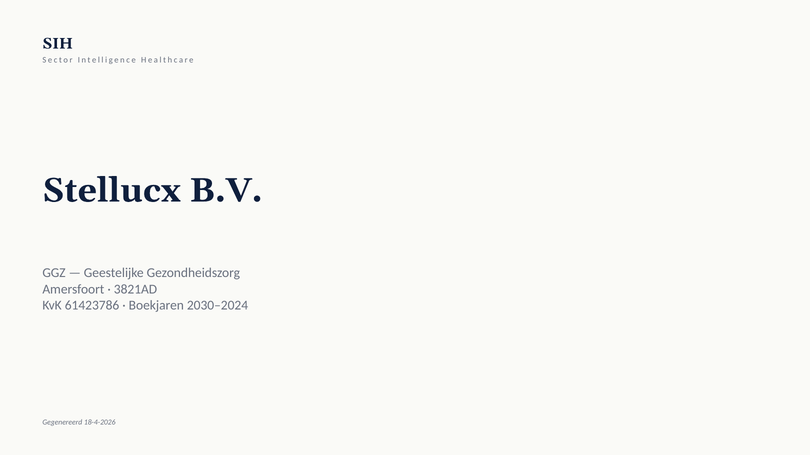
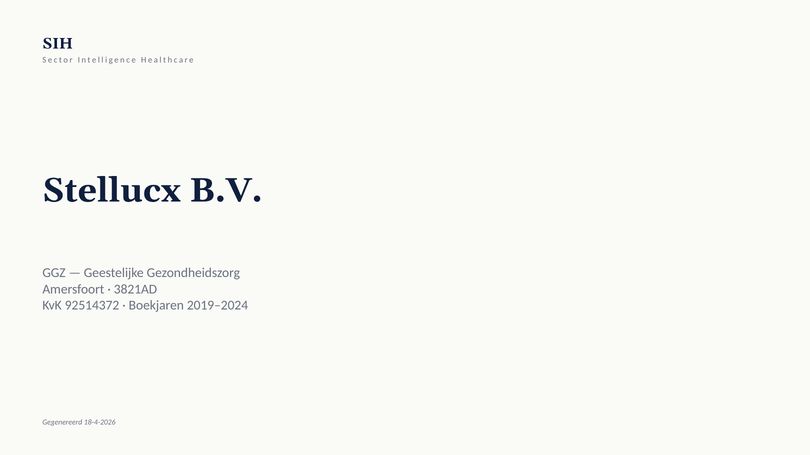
61423786: 61423786 -> 92514372 (92, 306)
2030–2024: 2030–2024 -> 2019–2024 (218, 306)
